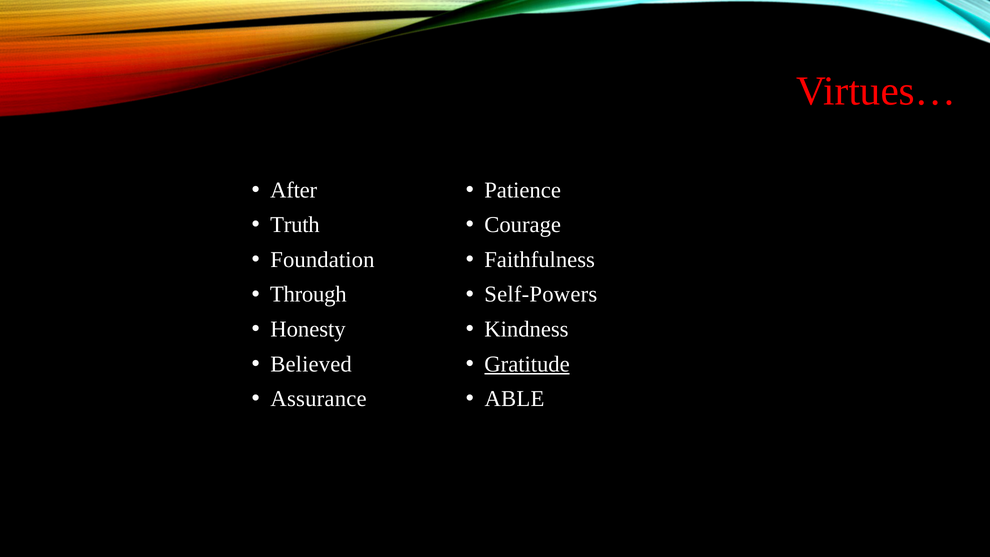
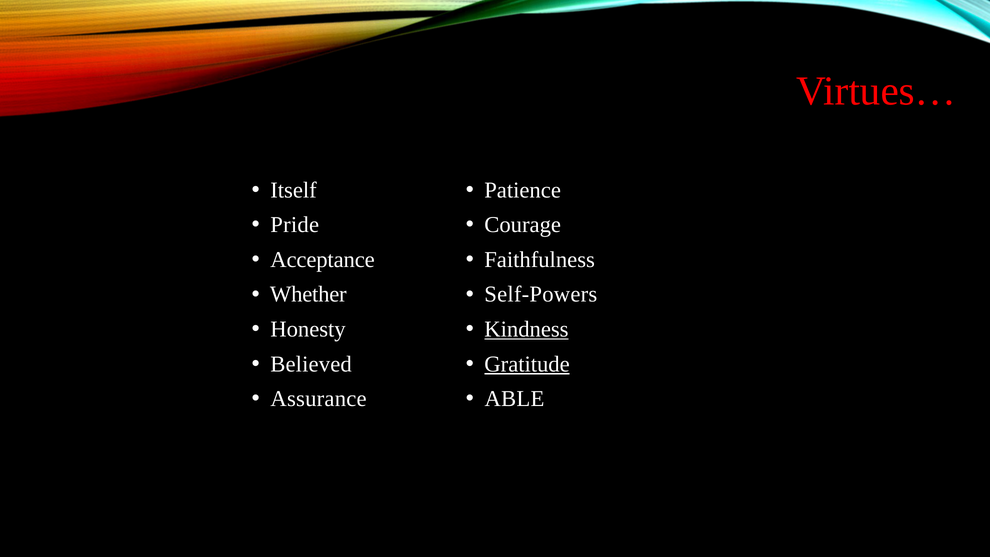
After: After -> Itself (294, 190)
Truth: Truth -> Pride (295, 225)
Foundation: Foundation -> Acceptance (323, 260)
Through: Through -> Whether (308, 294)
Kindness underline: none -> present (526, 329)
